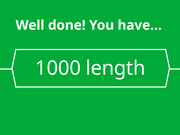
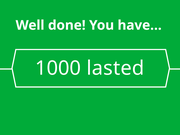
length: length -> lasted (115, 68)
